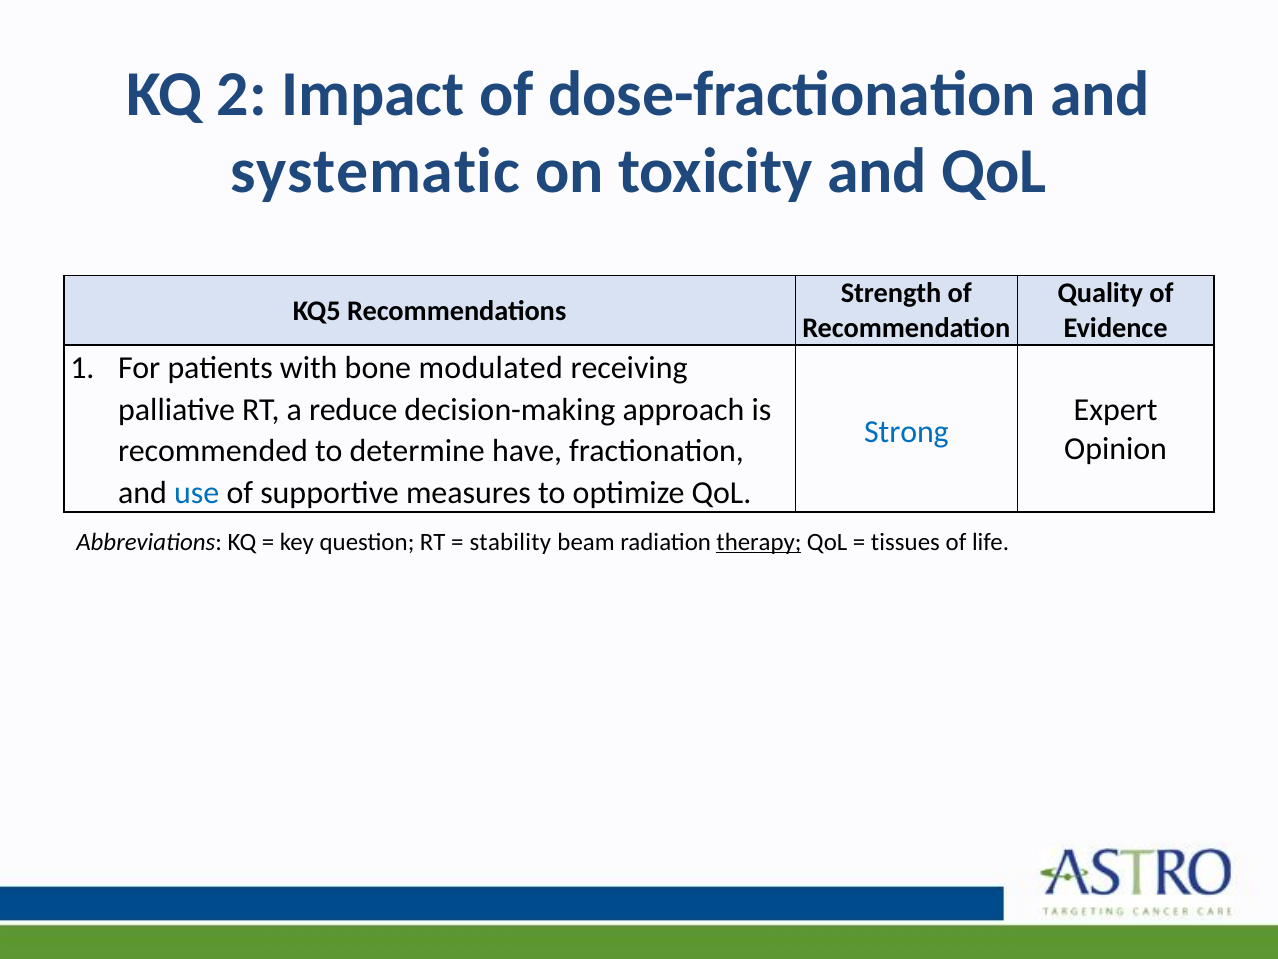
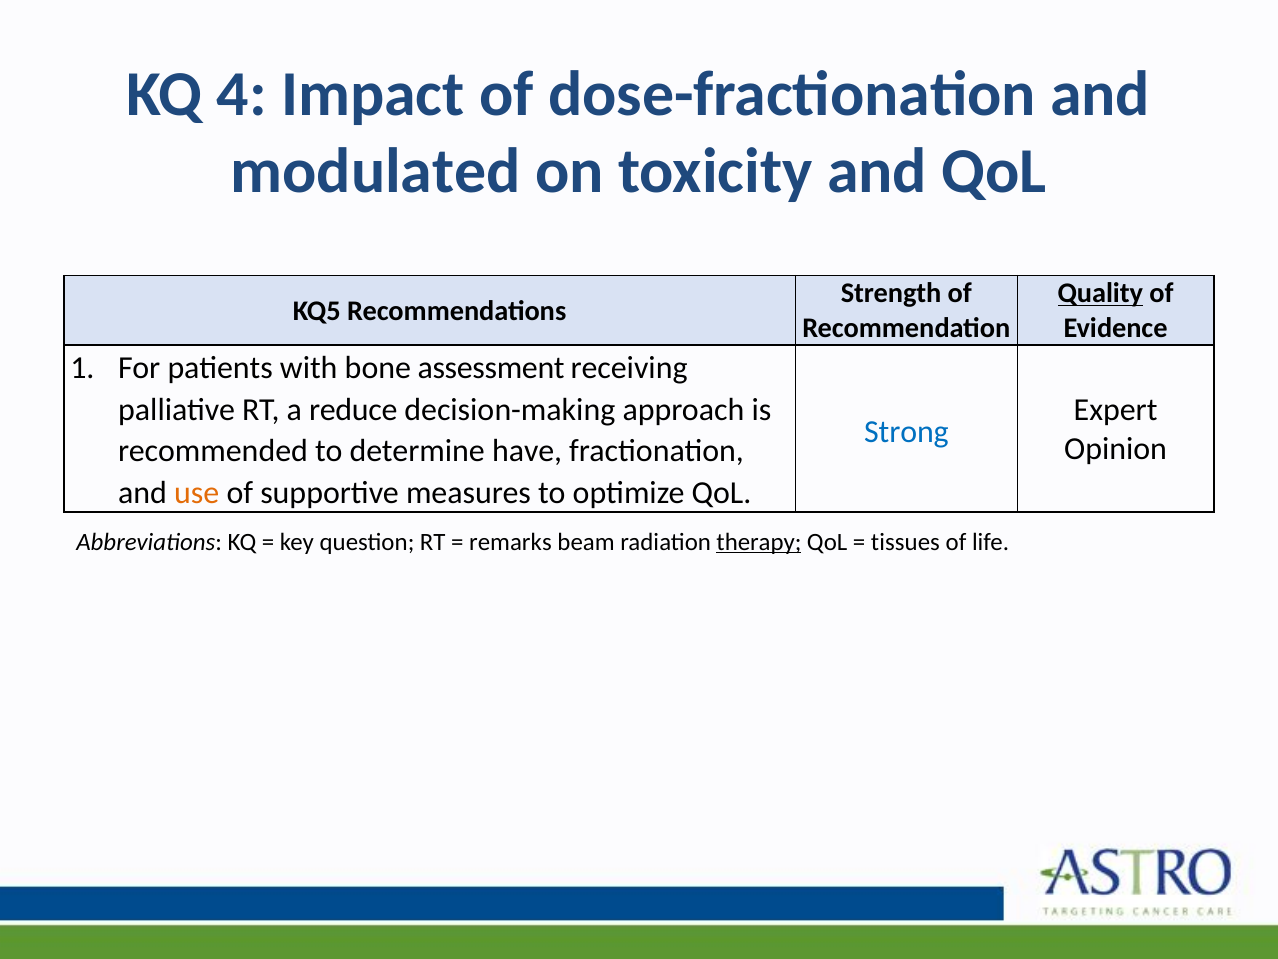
2: 2 -> 4 (242, 95)
systematic: systematic -> modulated (376, 171)
Quality underline: none -> present (1100, 293)
modulated: modulated -> assessment (491, 368)
use colour: blue -> orange (197, 493)
stability: stability -> remarks (510, 542)
